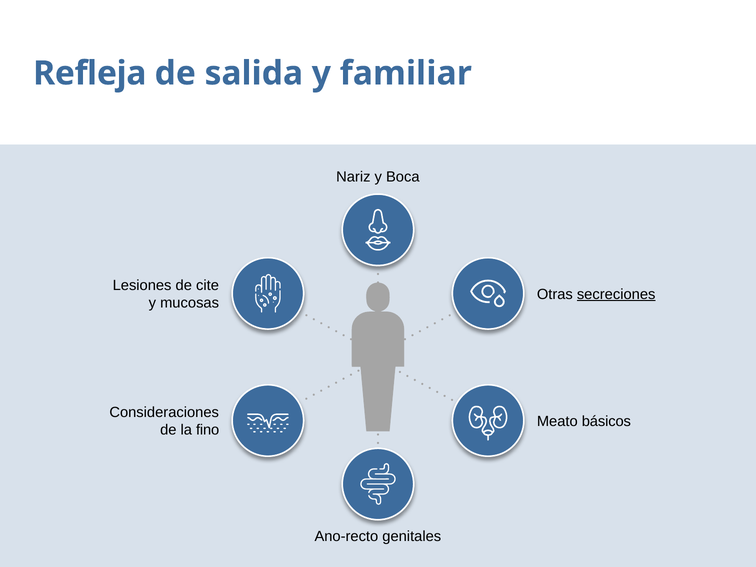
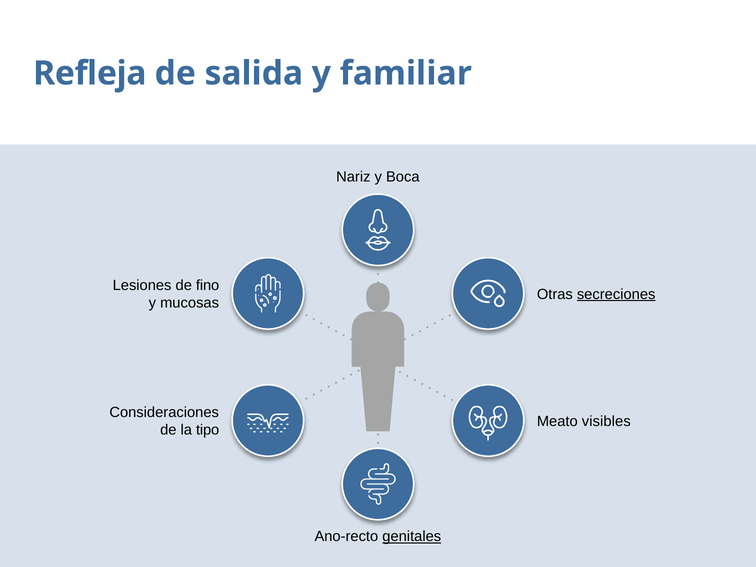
cite: cite -> fino (208, 285)
básicos: básicos -> visibles (606, 421)
fino: fino -> tipo (208, 430)
genitales underline: none -> present (412, 537)
